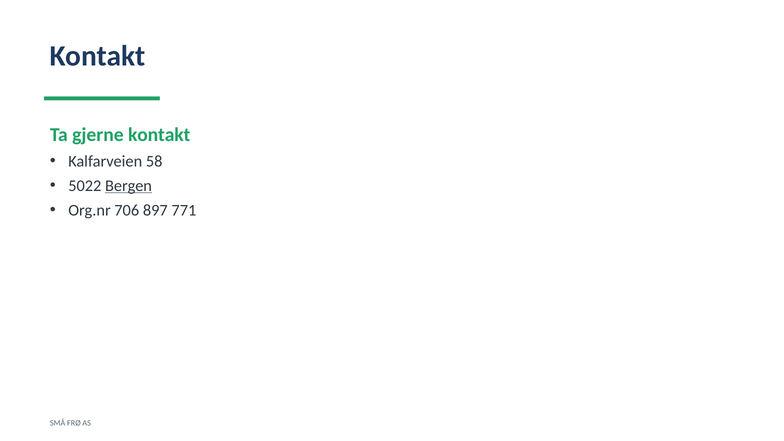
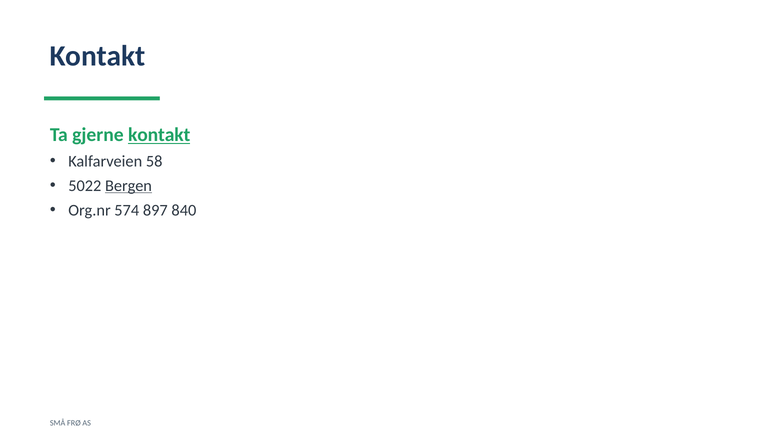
kontakt underline: none -> present (159, 135)
706: 706 -> 574 (127, 210)
771: 771 -> 840 (184, 210)
